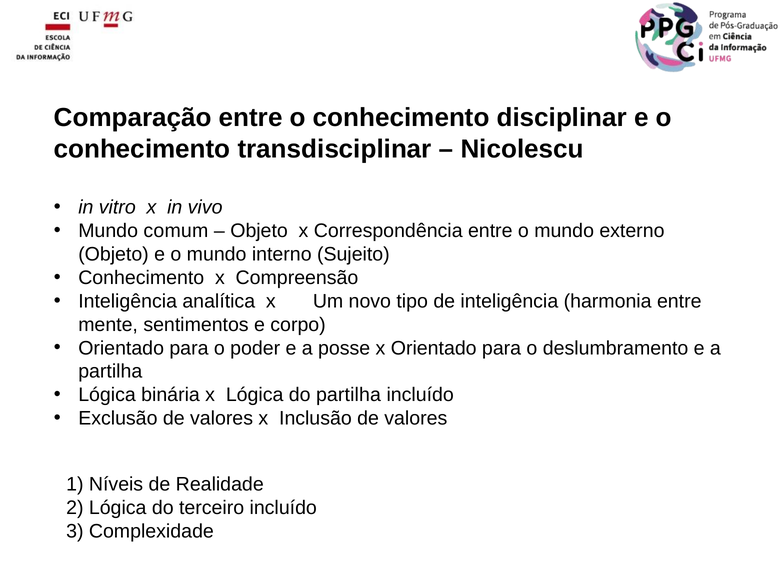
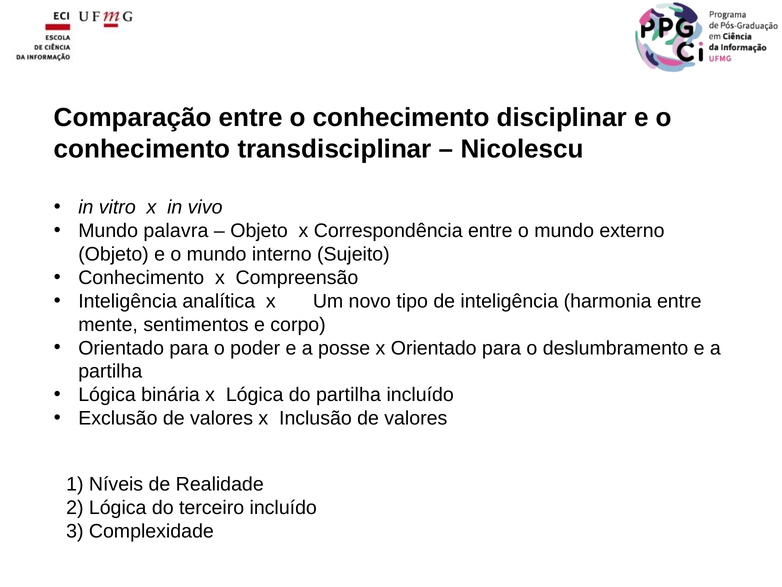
comum: comum -> palavra (176, 230)
